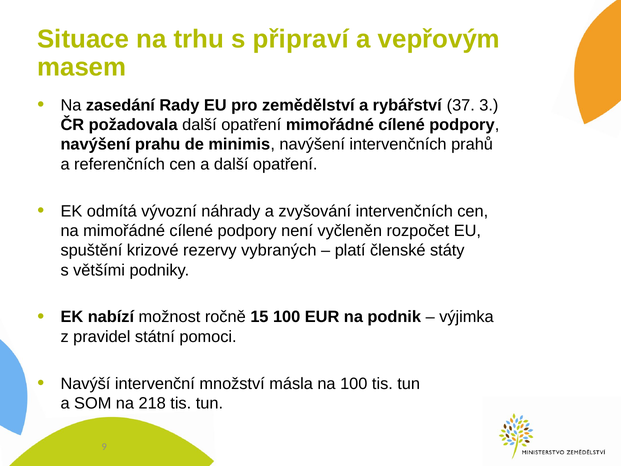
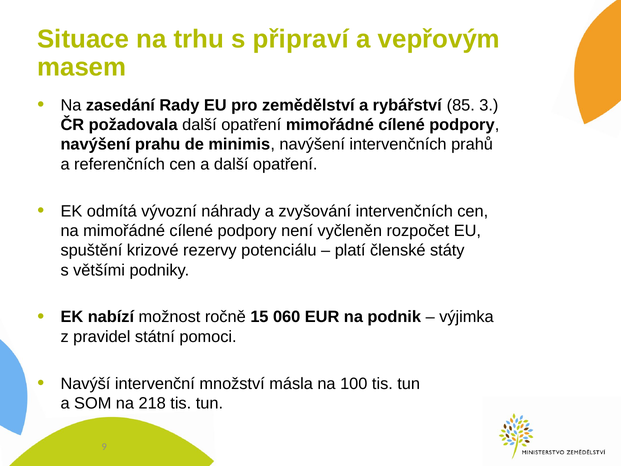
37: 37 -> 85 (461, 105)
vybraných: vybraných -> potenciálu (279, 250)
15 100: 100 -> 060 (287, 317)
